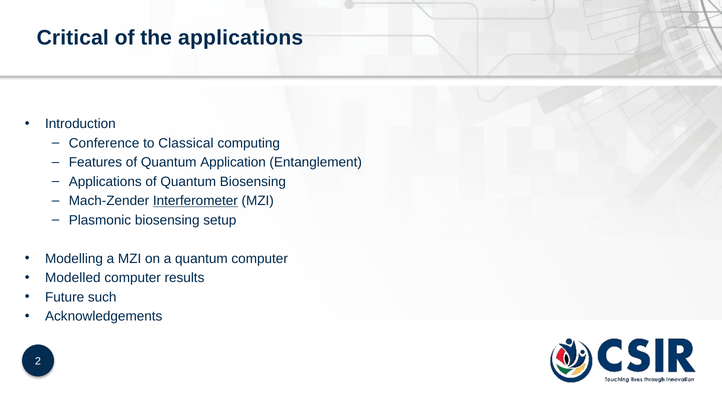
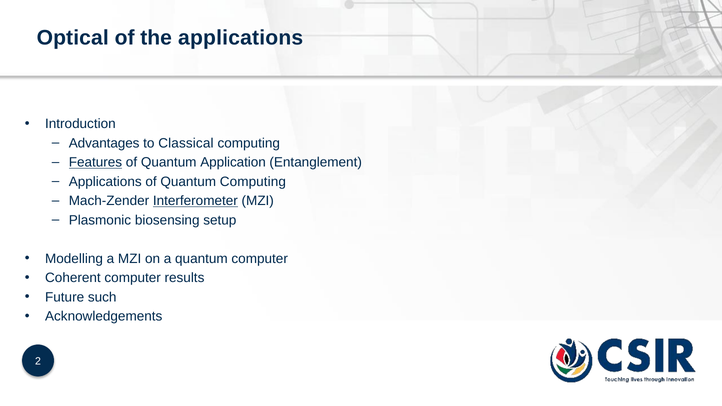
Critical: Critical -> Optical (73, 38)
Conference: Conference -> Advantages (104, 143)
Features underline: none -> present (95, 163)
Quantum Biosensing: Biosensing -> Computing (253, 182)
Modelled: Modelled -> Coherent (73, 278)
